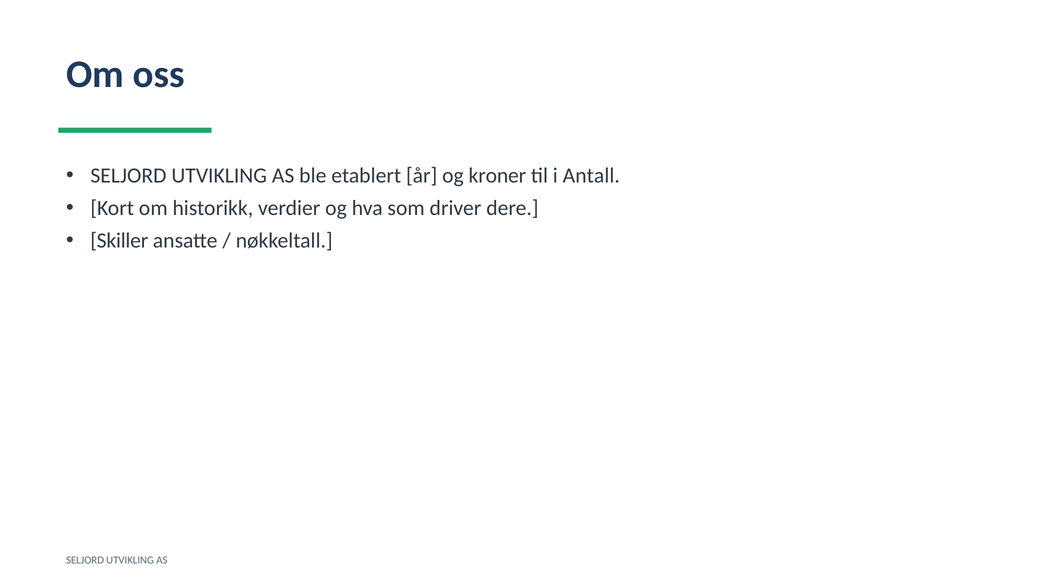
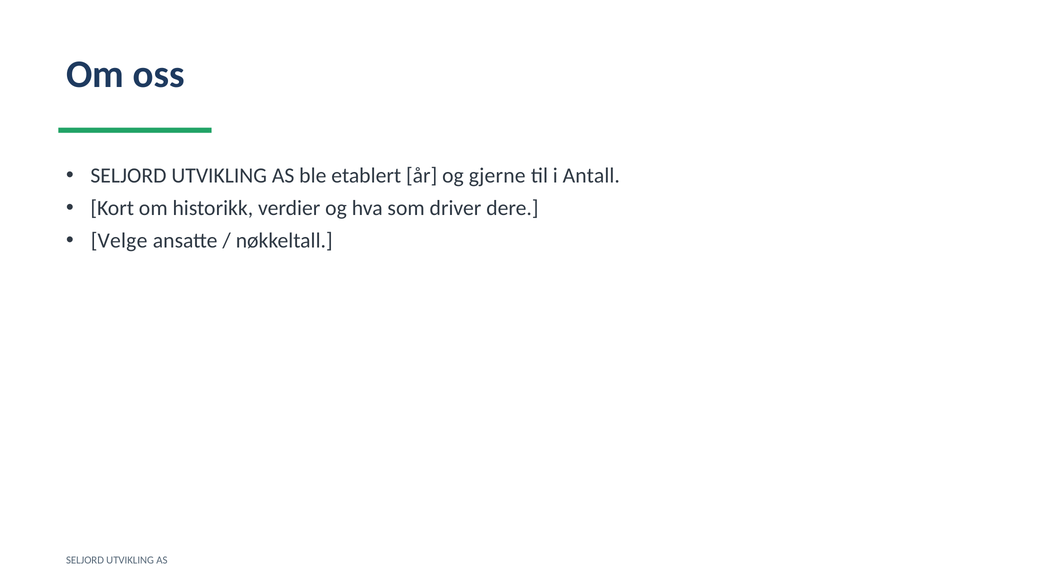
kroner: kroner -> gjerne (497, 176)
Skiller: Skiller -> Velge (119, 241)
